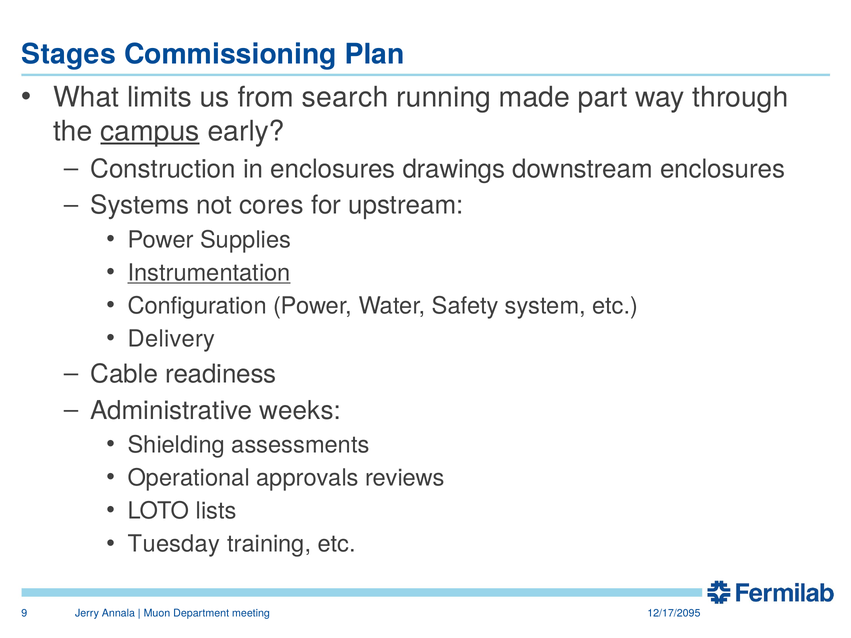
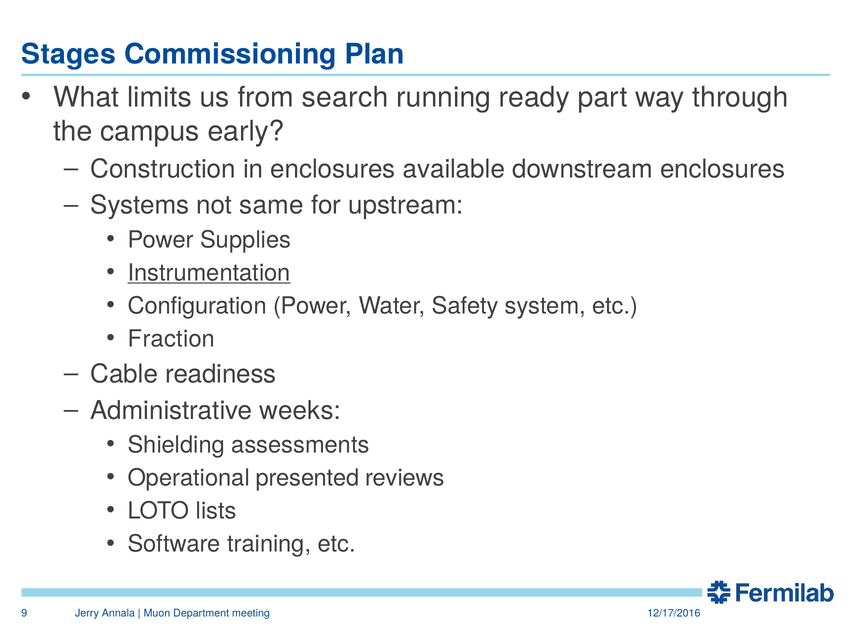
made: made -> ready (534, 97)
campus underline: present -> none (150, 131)
drawings: drawings -> available (454, 169)
cores: cores -> same (271, 205)
Delivery: Delivery -> Fraction (171, 339)
approvals: approvals -> presented (308, 478)
Tuesday: Tuesday -> Software (174, 544)
12/17/2095: 12/17/2095 -> 12/17/2016 (674, 613)
